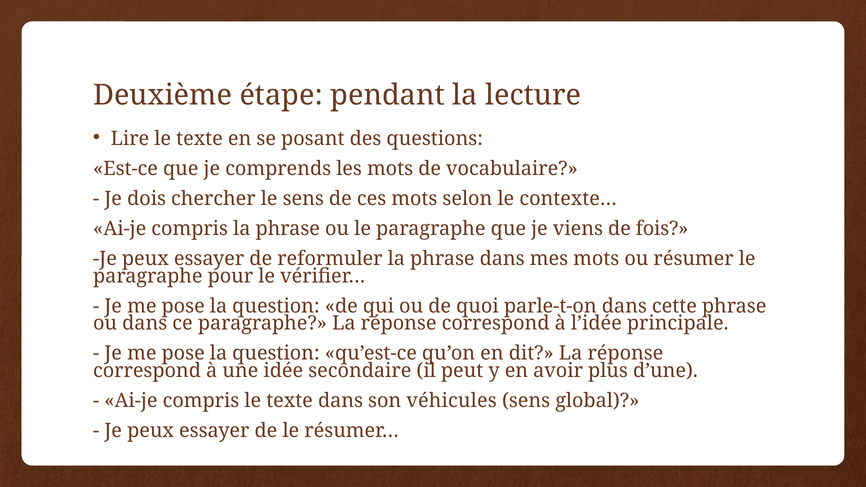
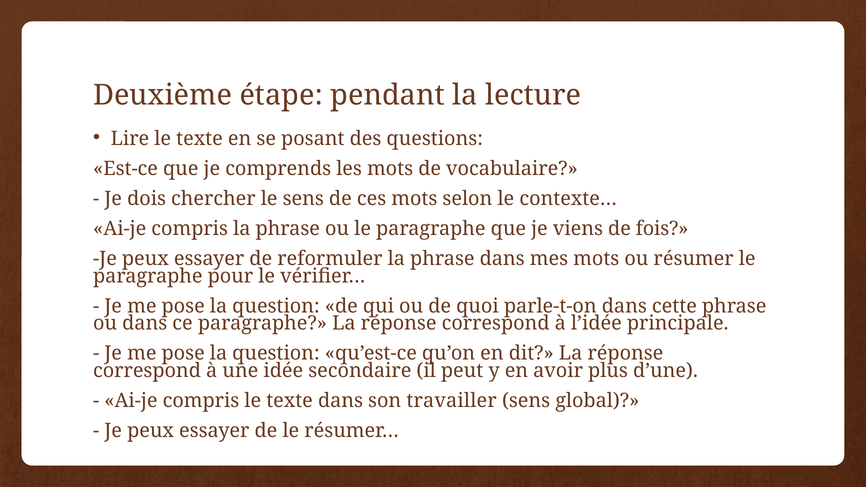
véhicules: véhicules -> travailler (452, 401)
